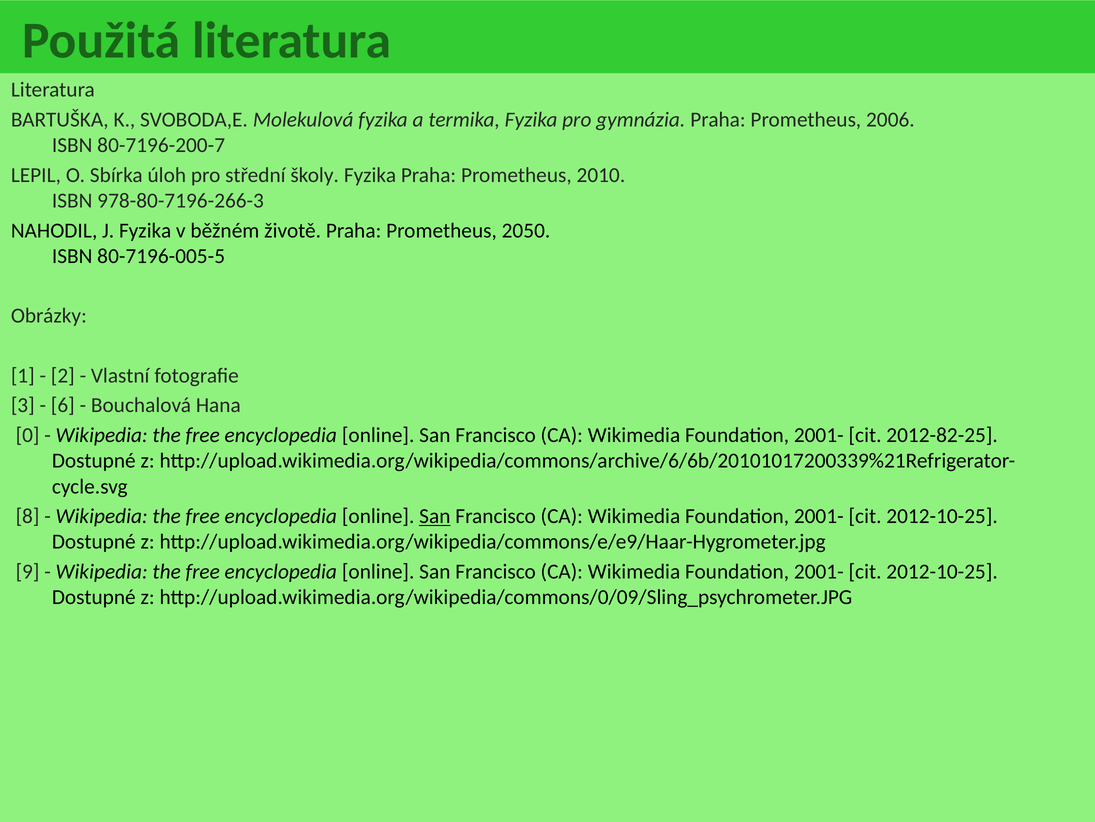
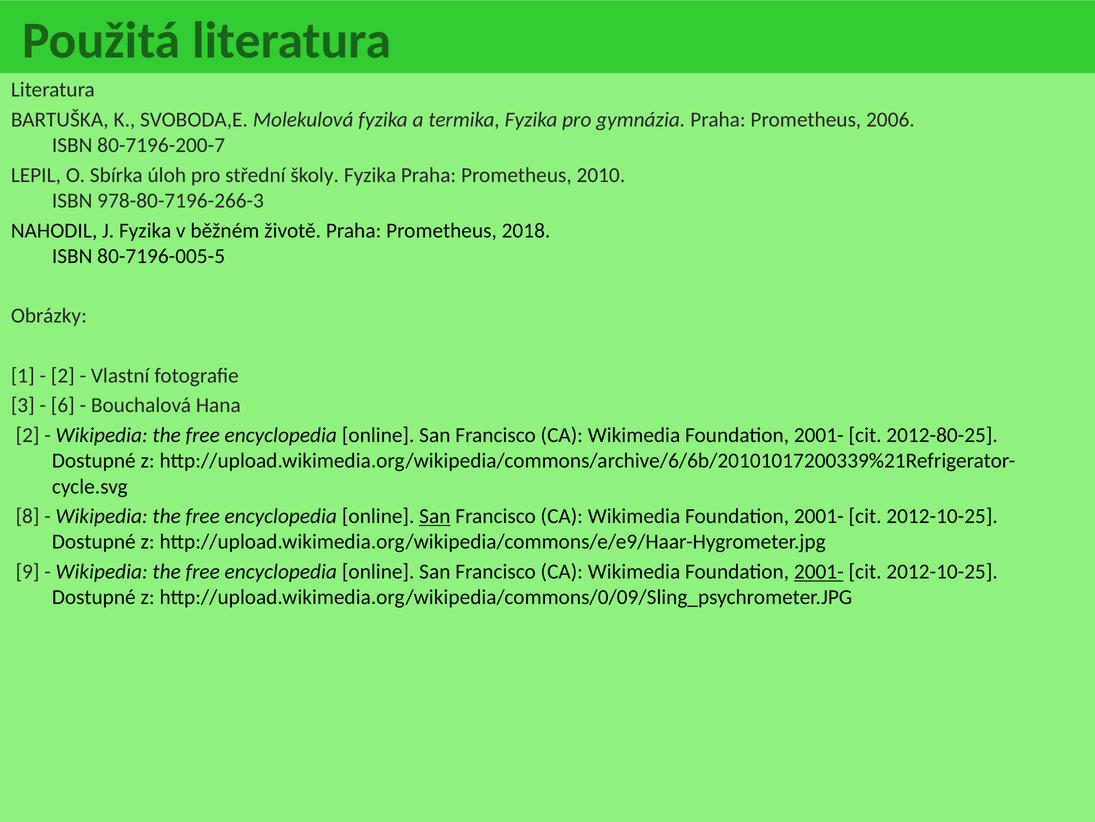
2050: 2050 -> 2018 (526, 230)
0: 0 -> 2 (28, 435)
2012-82-25: 2012-82-25 -> 2012-80-25 (942, 435)
2001- underline: none -> present (819, 571)
